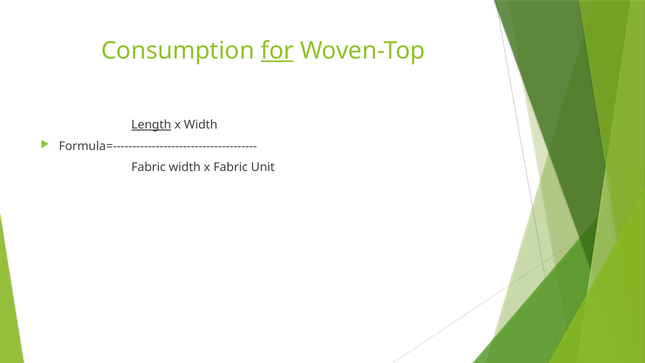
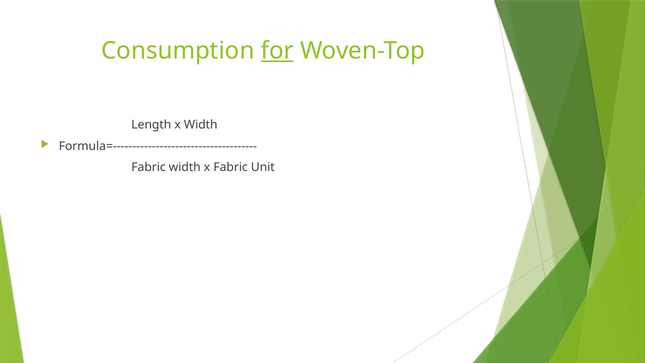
Length underline: present -> none (151, 125)
